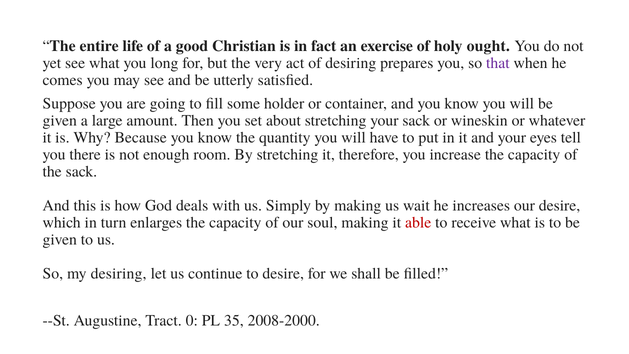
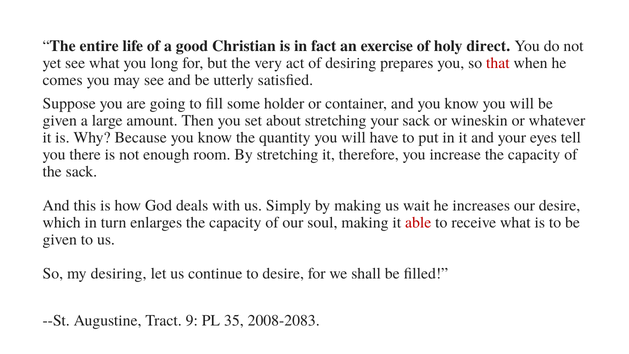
ought: ought -> direct (488, 46)
that colour: purple -> red (498, 63)
0: 0 -> 9 (192, 320)
2008-2000: 2008-2000 -> 2008-2083 (284, 320)
